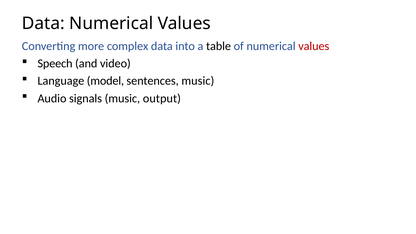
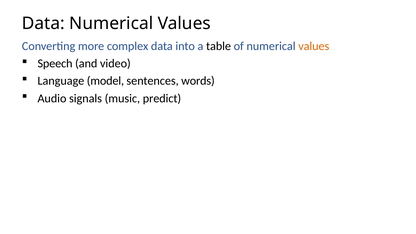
values colour: red -> orange (314, 46)
sentences music: music -> words (198, 81)
output: output -> predict (162, 98)
